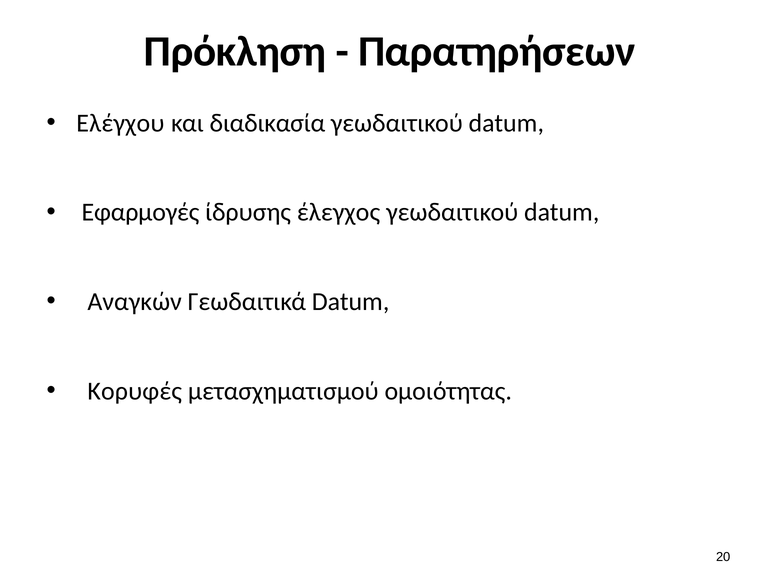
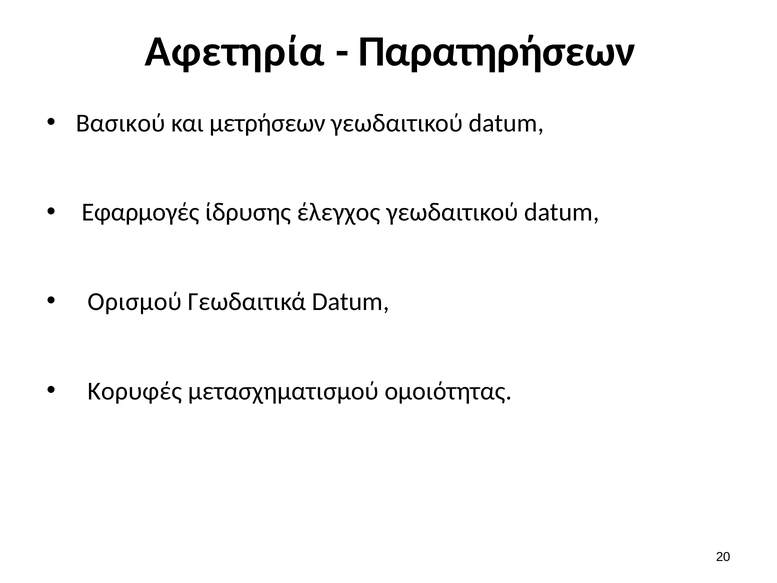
Πρόκληση: Πρόκληση -> Αφετηρία (235, 51)
Ελέγχου: Ελέγχου -> Βασικού (120, 123)
διαδικασία: διαδικασία -> μετρήσεων (267, 123)
Αναγκών: Αναγκών -> Ορισμού (135, 302)
